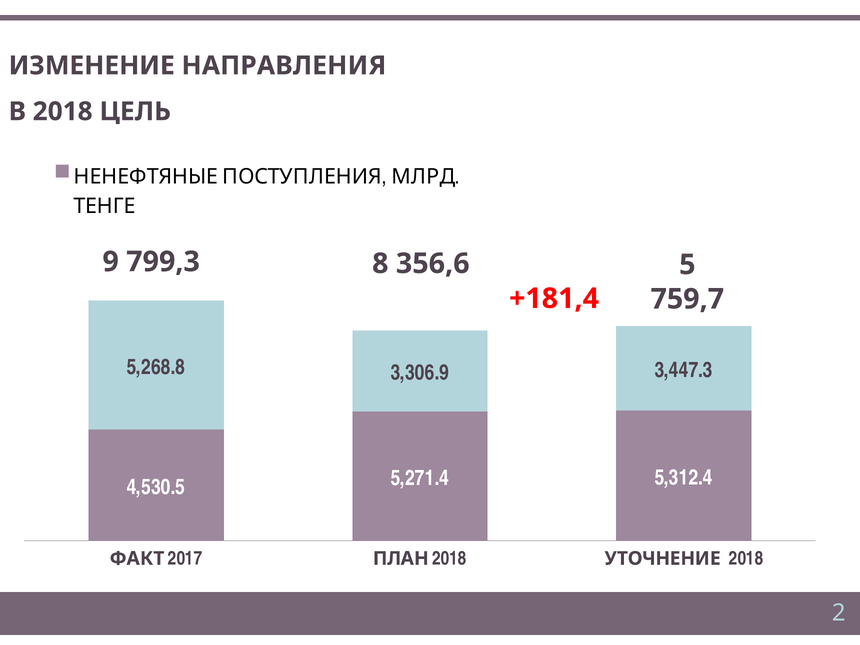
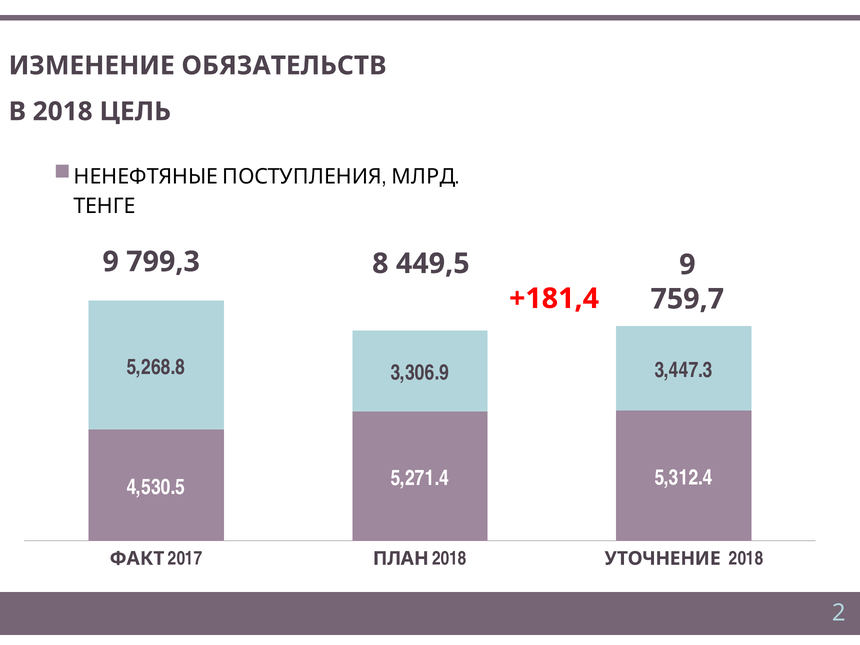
НАПРАВЛЕНИЯ: НАПРАВЛЕНИЯ -> ОБЯЗАТЕЛЬСТВ (284, 66)
799,3 5: 5 -> 9 (687, 265)
356,6: 356,6 -> 449,5 (433, 264)
